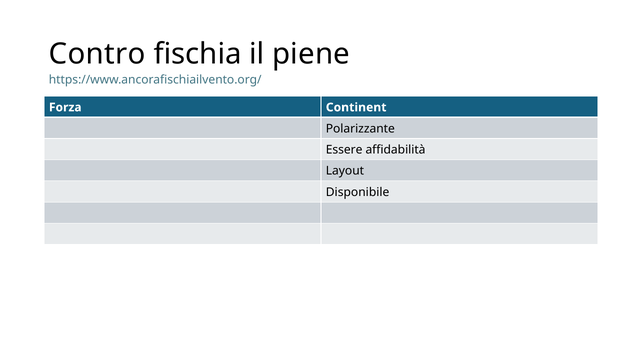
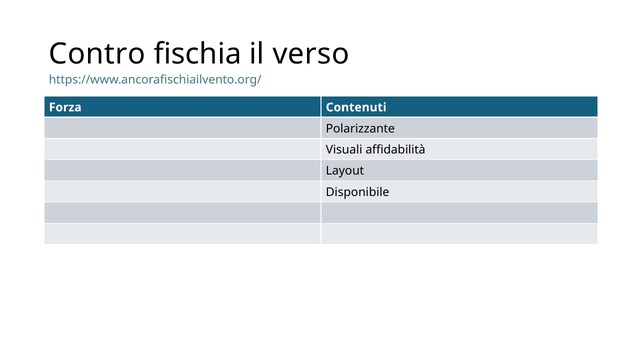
piene: piene -> verso (311, 54)
Continent: Continent -> Contenuti (356, 107)
Essere: Essere -> Visuali (344, 150)
